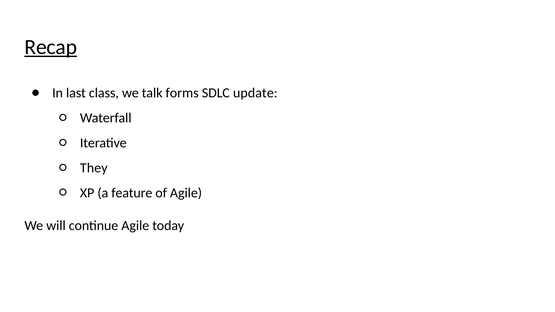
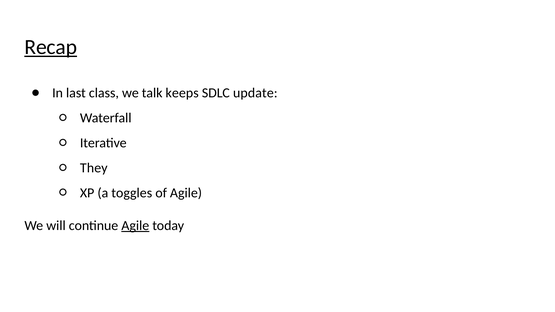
forms: forms -> keeps (182, 93)
feature: feature -> toggles (132, 193)
Agile underline: none -> present (135, 226)
